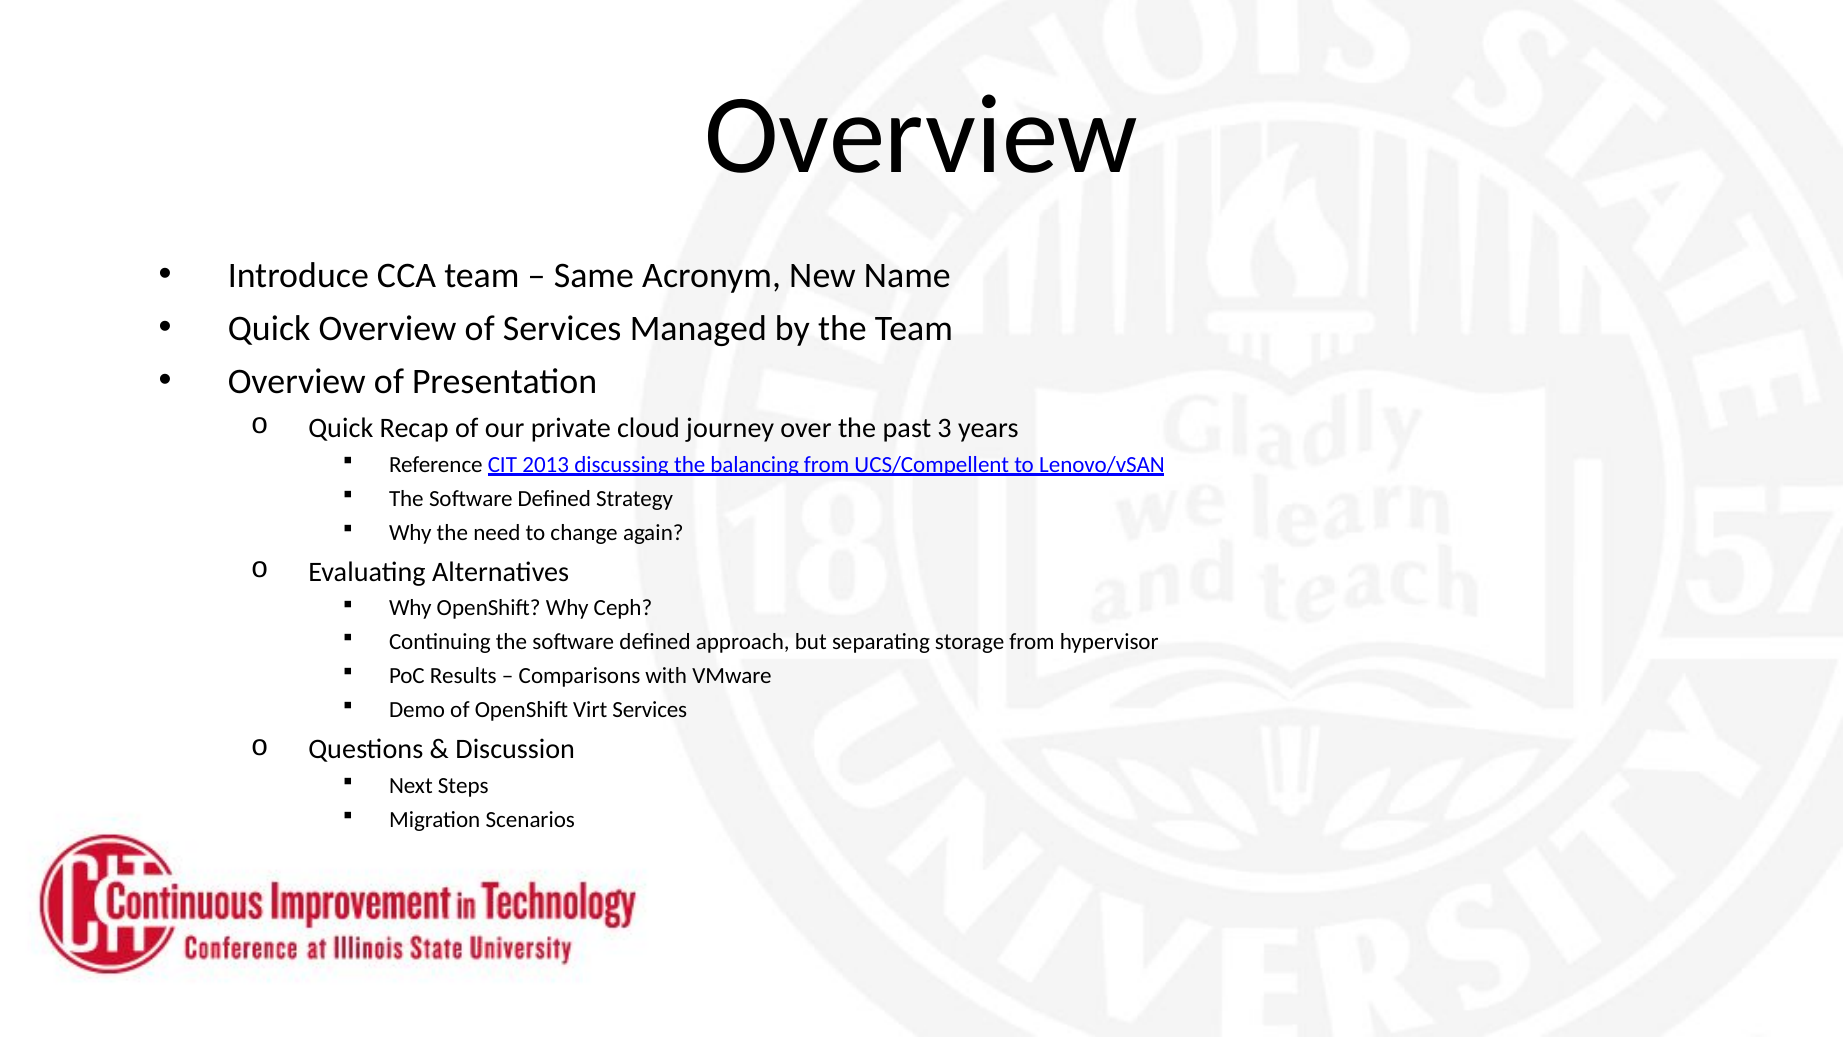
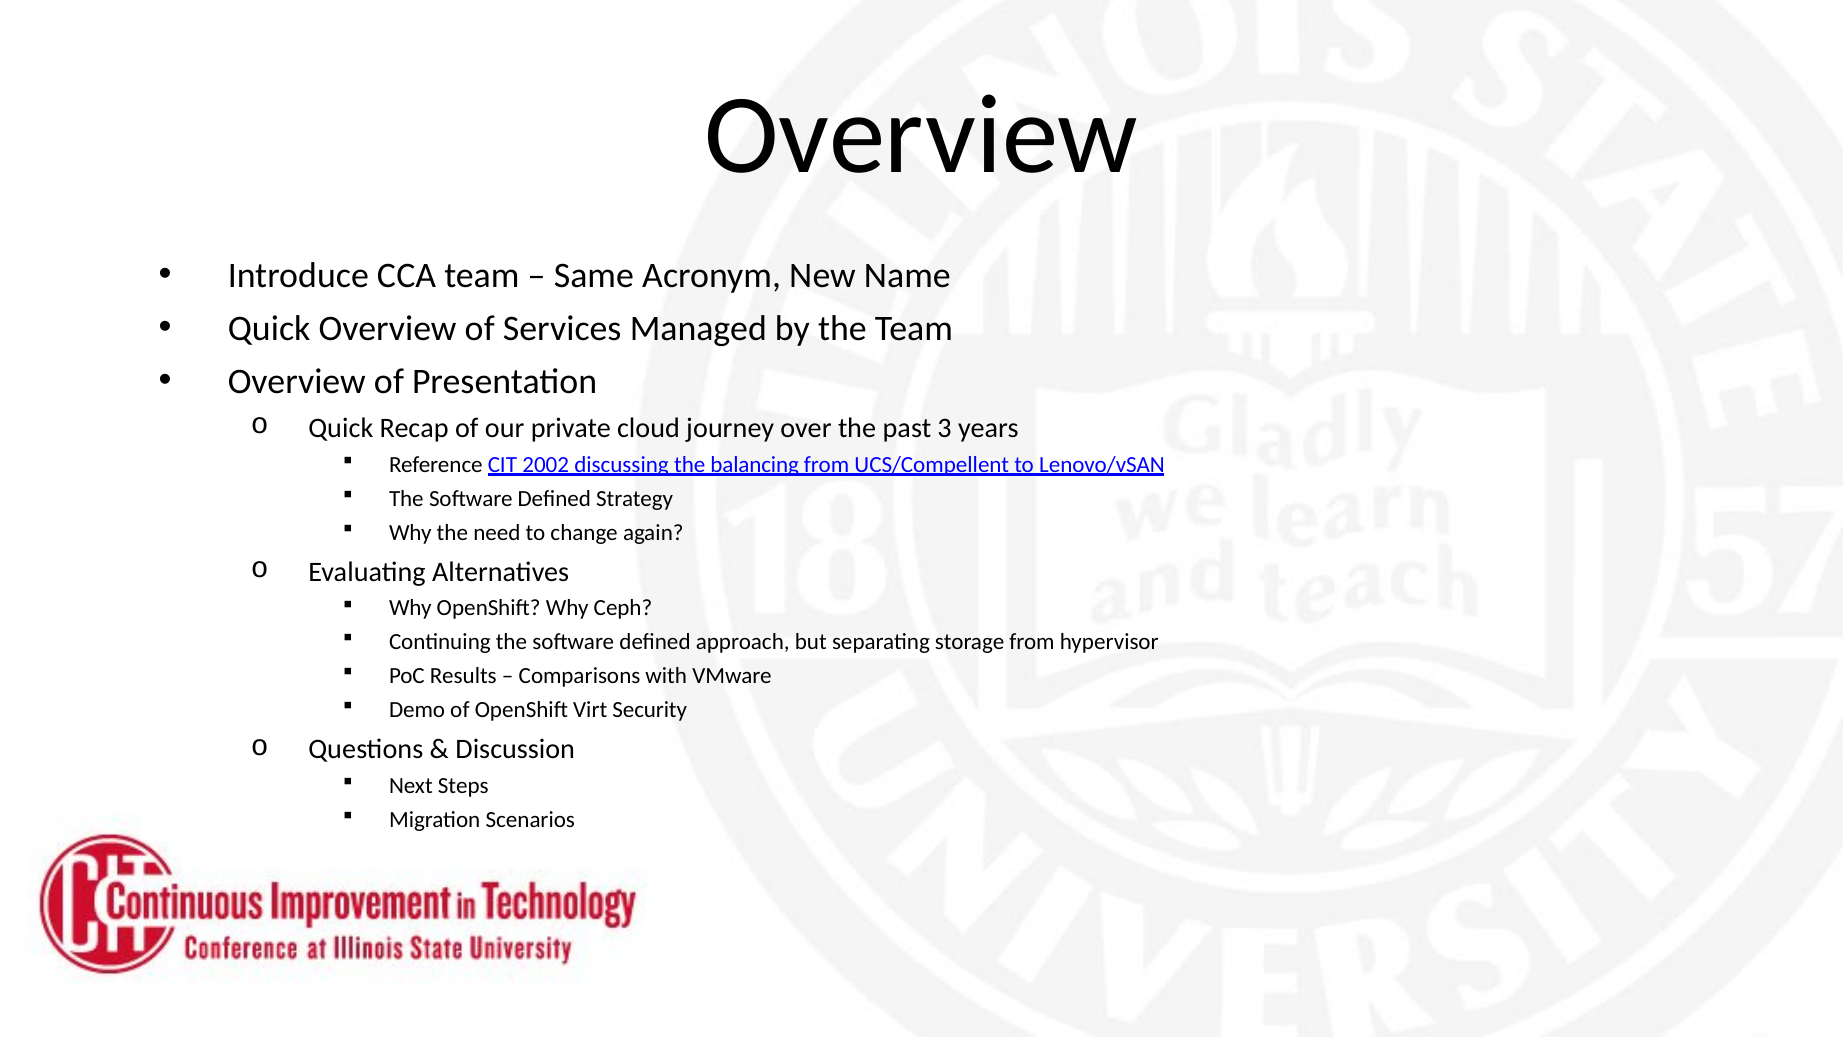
2013: 2013 -> 2002 (546, 464)
Virt Services: Services -> Security (650, 710)
